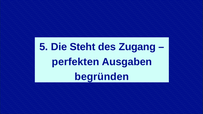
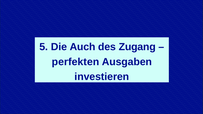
Steht: Steht -> Auch (83, 47)
begründen: begründen -> investieren (102, 77)
